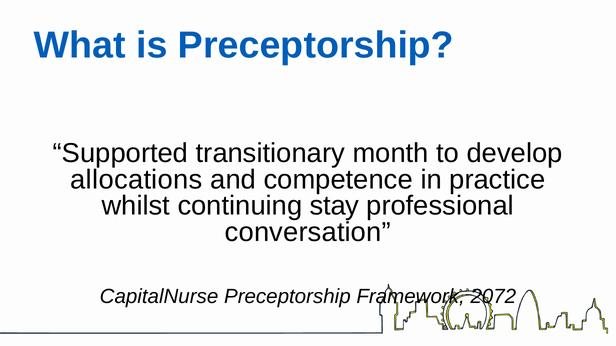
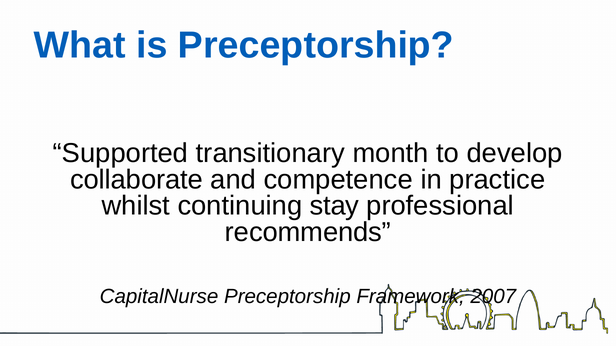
allocations: allocations -> collaborate (137, 180)
conversation: conversation -> recommends (308, 232)
2072: 2072 -> 2007 (493, 297)
